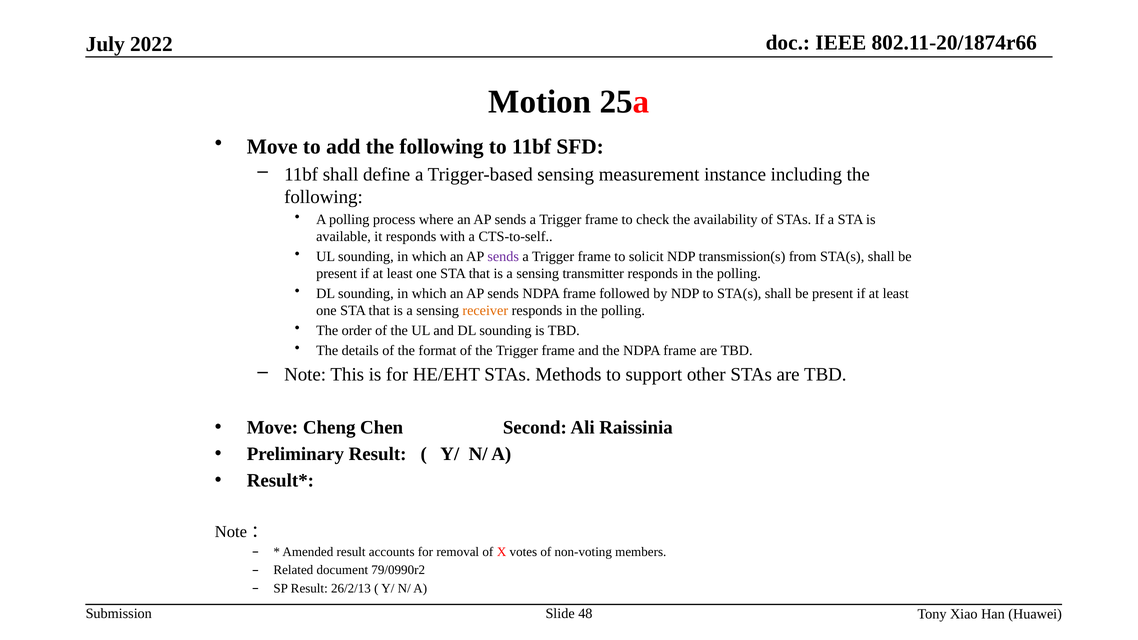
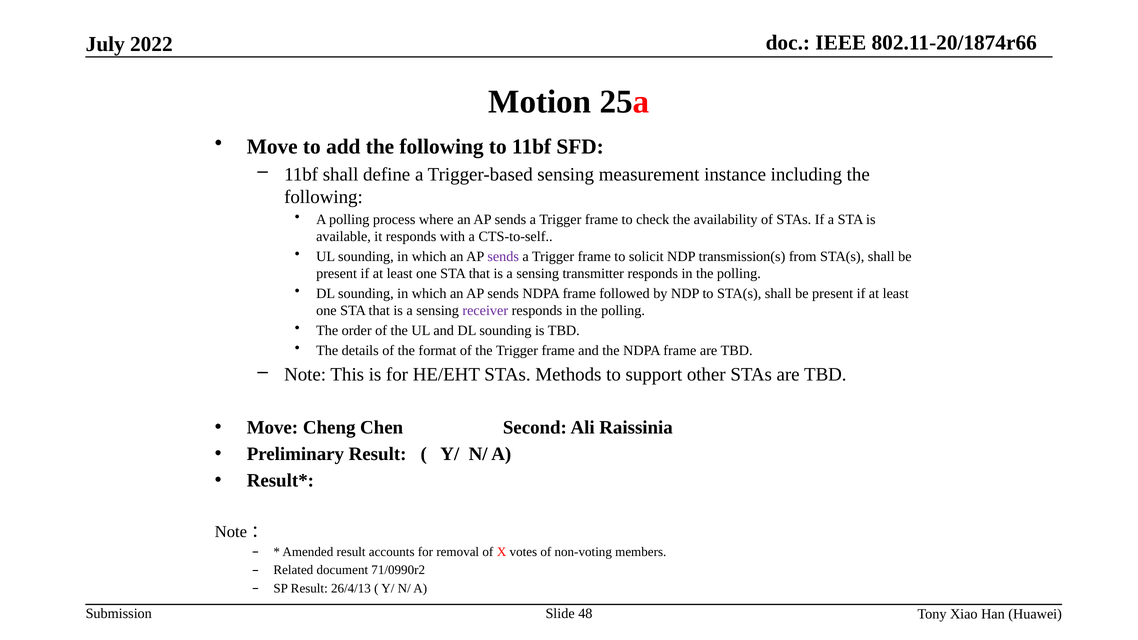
receiver colour: orange -> purple (485, 311)
79/0990r2: 79/0990r2 -> 71/0990r2 (398, 570)
26/2/13: 26/2/13 -> 26/4/13 (351, 588)
